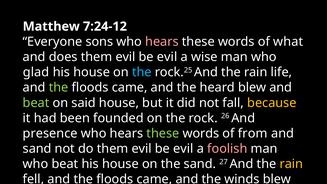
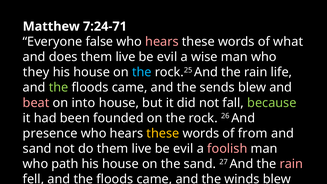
7:24-12: 7:24-12 -> 7:24-71 (105, 26)
sons: sons -> false (99, 42)
does them evil: evil -> live (126, 57)
glad: glad -> they (36, 72)
heard: heard -> sends (217, 88)
beat colour: light green -> pink (36, 103)
said: said -> into (83, 103)
because colour: yellow -> light green (272, 103)
these colour: light green -> yellow (163, 133)
do them evil: evil -> live (142, 149)
who beat: beat -> path (65, 164)
rain colour: yellow -> pink (291, 164)
